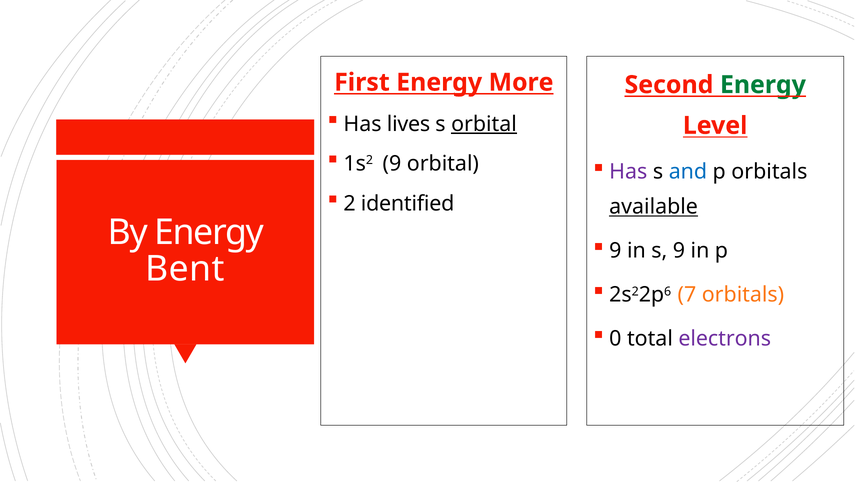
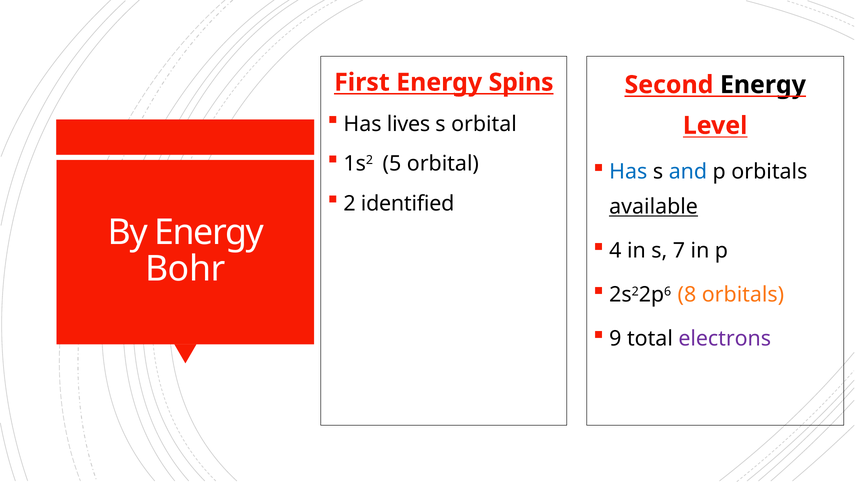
More: More -> Spins (521, 82)
Energy colour: green -> black (763, 85)
orbital underline: present -> none (484, 124)
1s2 9: 9 -> 5 (392, 164)
Has colour: purple -> blue (628, 172)
9: 9 -> 4 (615, 251)
s 9: 9 -> 7 (679, 251)
Bent: Bent -> Bohr (185, 269)
7: 7 -> 8 (687, 295)
0: 0 -> 9 (615, 339)
